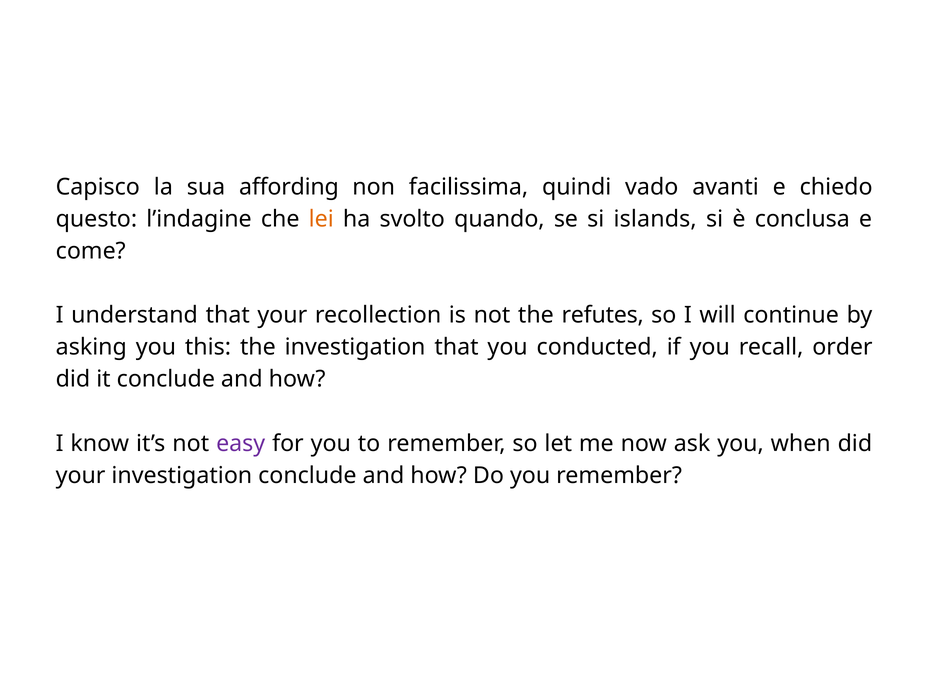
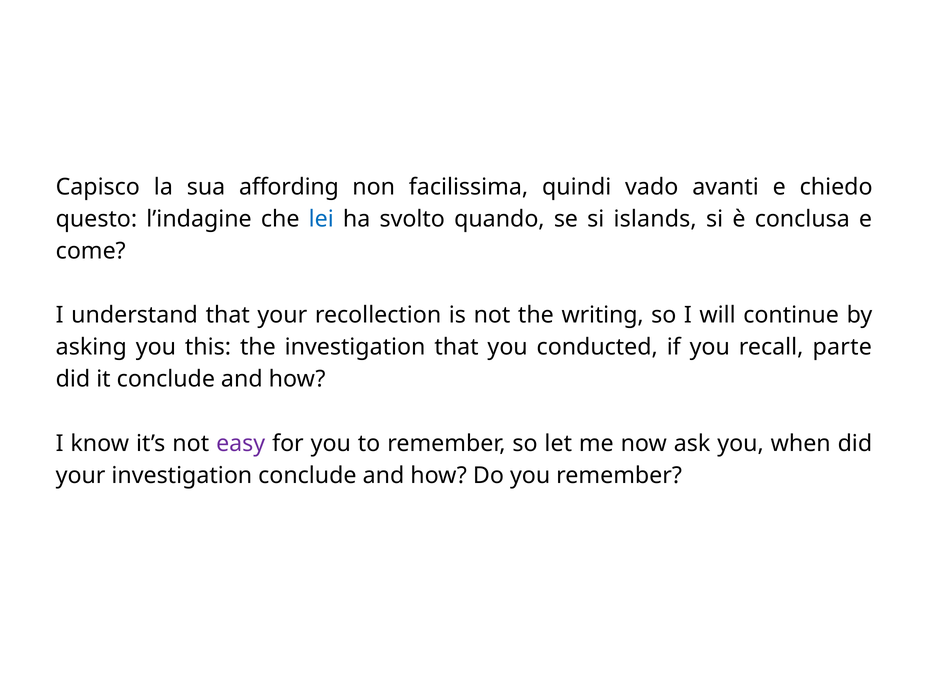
lei colour: orange -> blue (321, 219)
refutes: refutes -> writing (603, 315)
order: order -> parte (842, 347)
